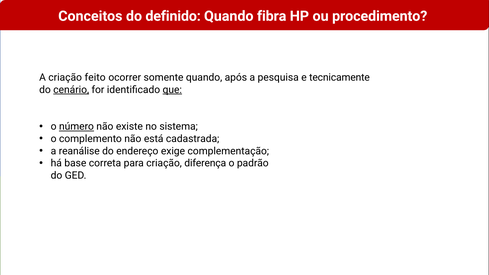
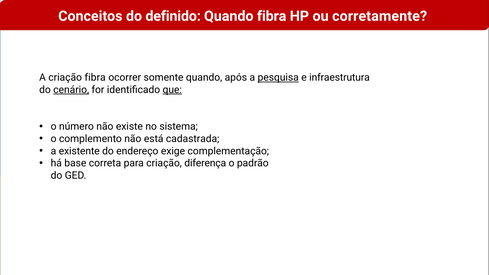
procedimento: procedimento -> corretamente (380, 16)
criação feito: feito -> fibra (95, 78)
pesquisa underline: none -> present (278, 78)
tecnicamente: tecnicamente -> infraestrutura (339, 78)
número underline: present -> none (76, 127)
reanálise: reanálise -> existente (79, 151)
